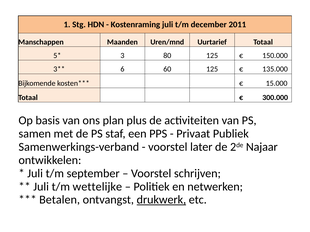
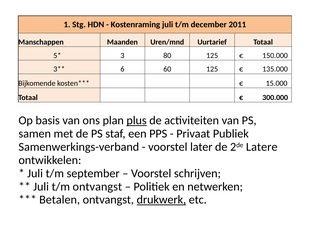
plus underline: none -> present (137, 121)
Najaar: Najaar -> Latere (262, 147)
t/m wettelijke: wettelijke -> ontvangst (97, 187)
